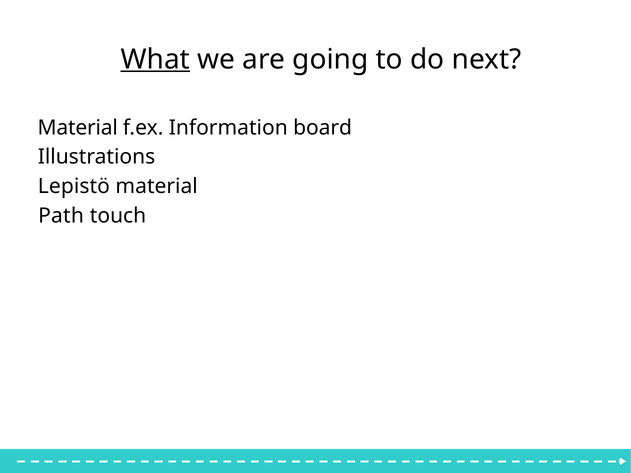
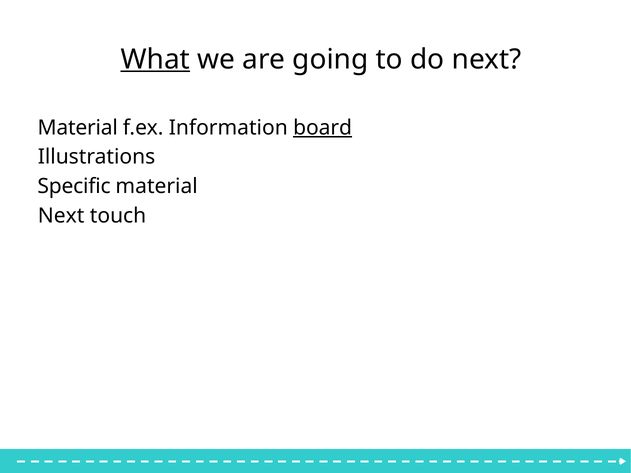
board underline: none -> present (323, 128)
Lepistö: Lepistö -> Specific (74, 187)
Path: Path -> Next (61, 216)
